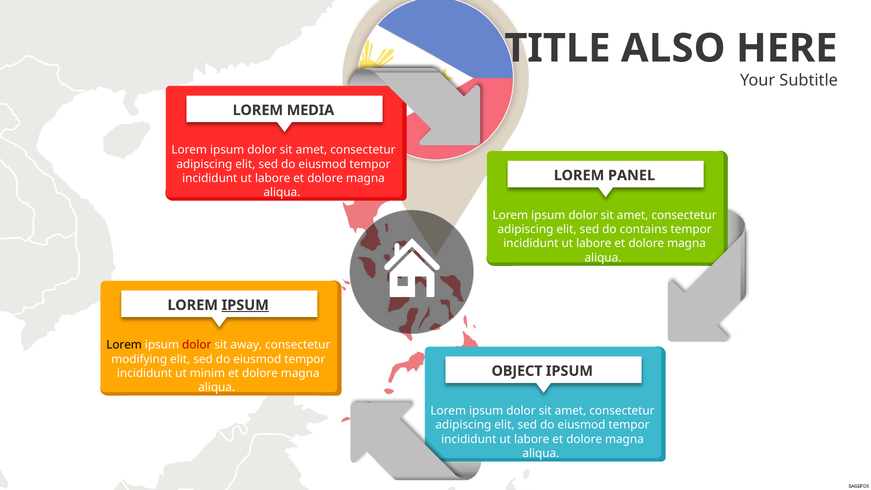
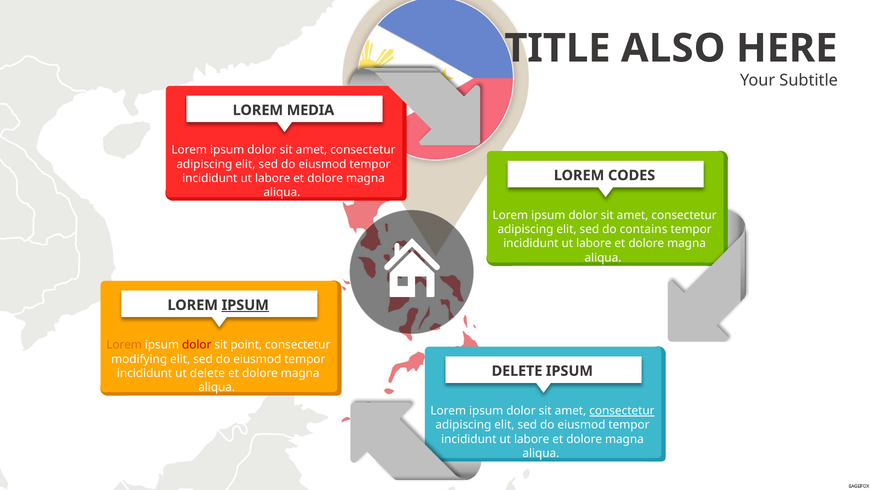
PANEL: PANEL -> CODES (632, 175)
Lorem colour: black -> orange (124, 345)
away: away -> point (246, 345)
OBJECT: OBJECT -> DELETE (517, 371)
ut minim: minim -> delete (207, 373)
consectetur underline: none -> present (622, 411)
